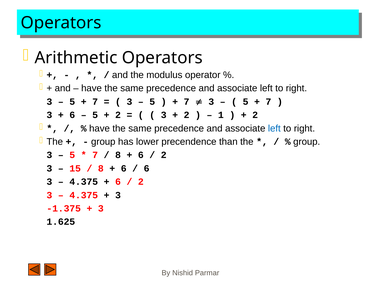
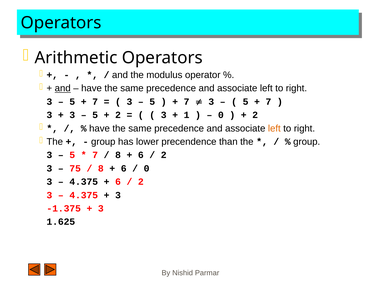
and underline: none -> present (63, 88)
6: 6 -> 3 (72, 115)
2: 2 -> 1 (187, 115)
1: 1 -> 0 (221, 115)
left colour: blue -> orange (274, 128)
15: 15 -> 75 (75, 168)
6: 6 -> 0 (147, 168)
